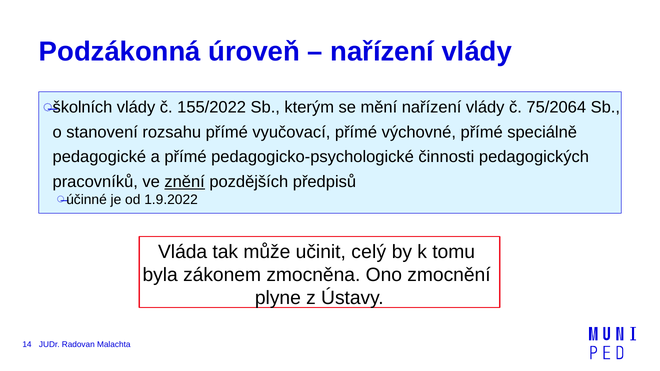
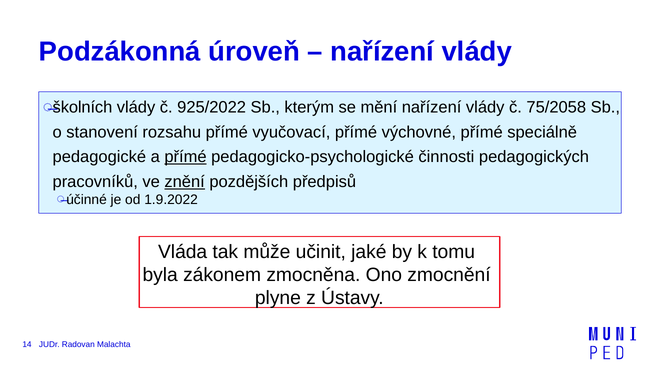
155/2022: 155/2022 -> 925/2022 (212, 108)
75/2064: 75/2064 -> 75/2058 (556, 108)
přímé underline: none -> present (186, 157)
celý: celý -> jaké (369, 252)
